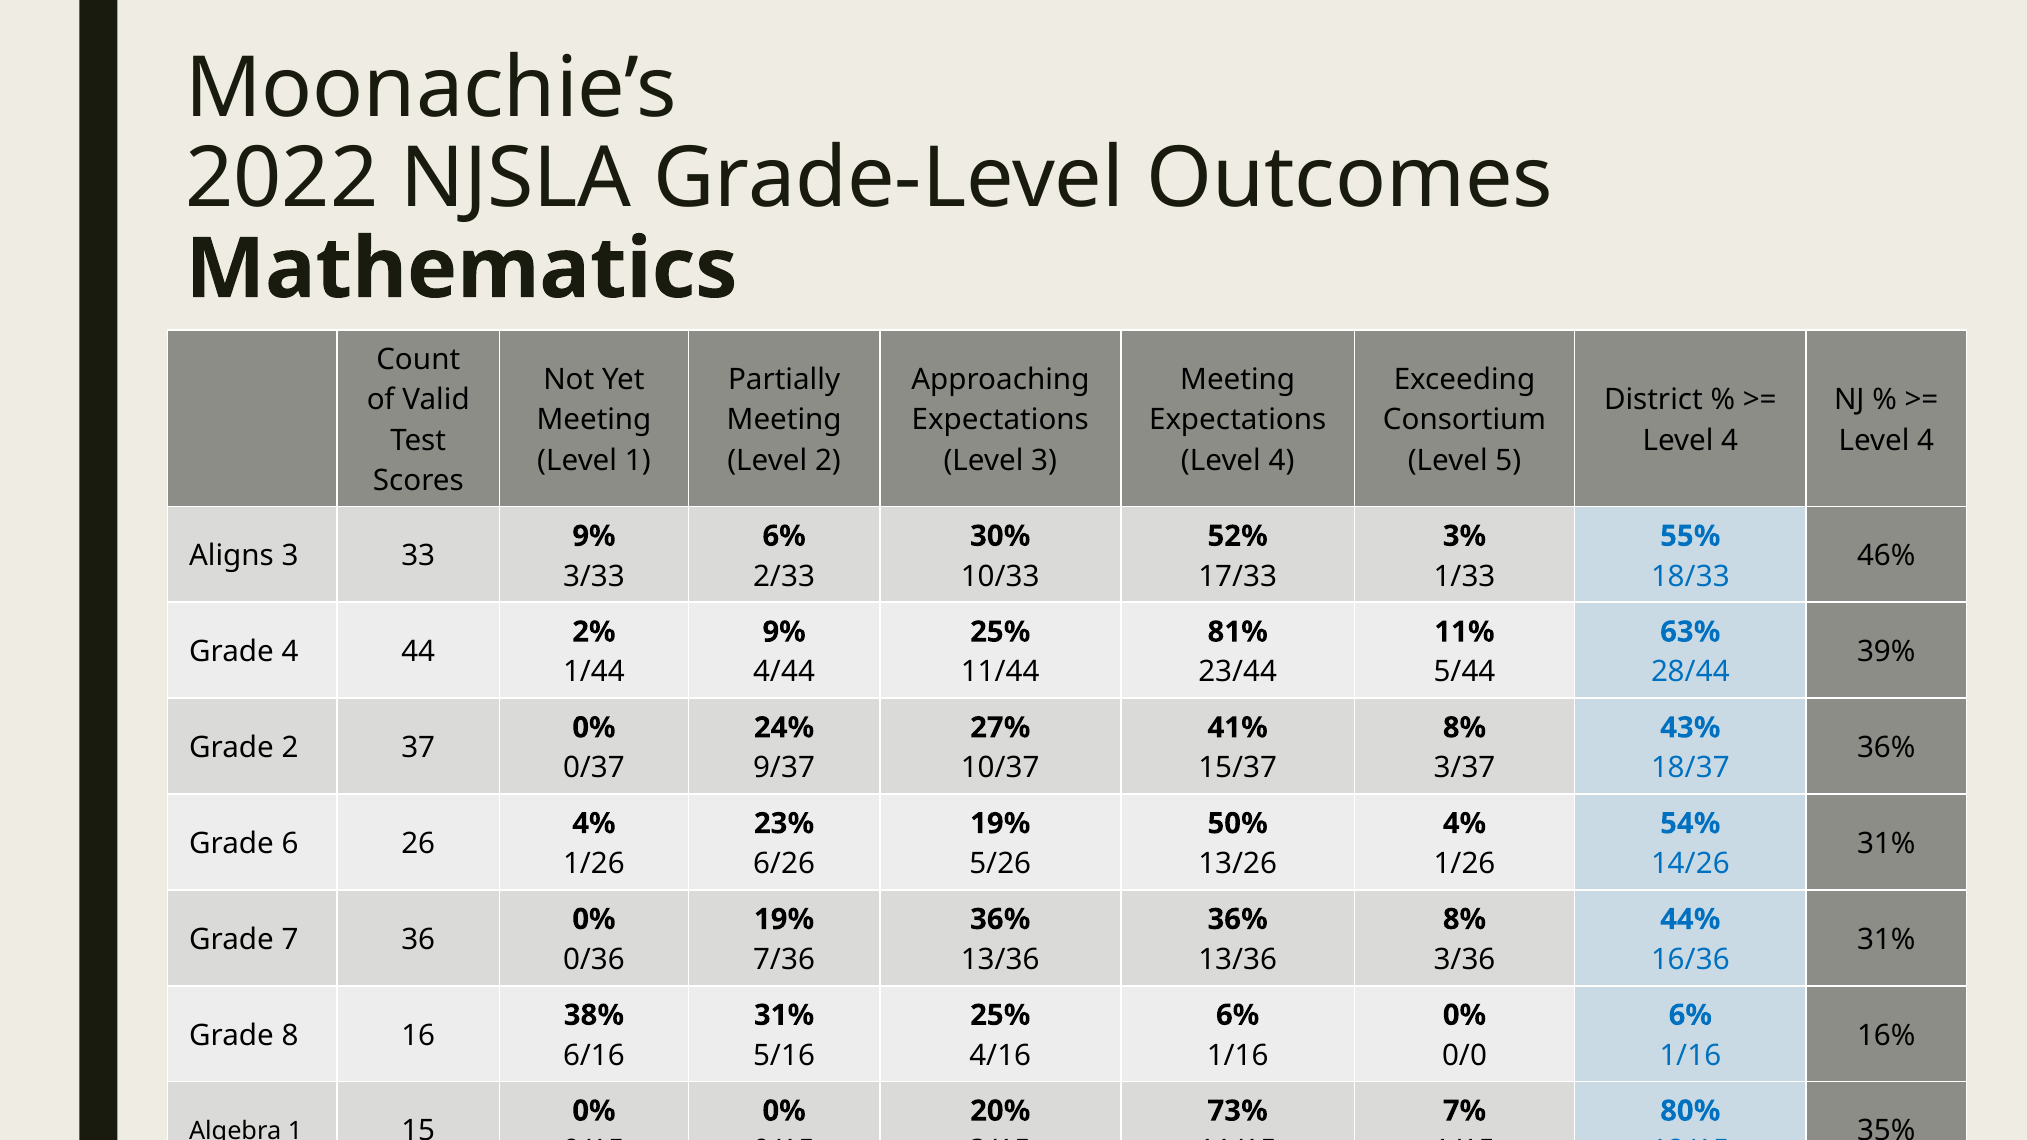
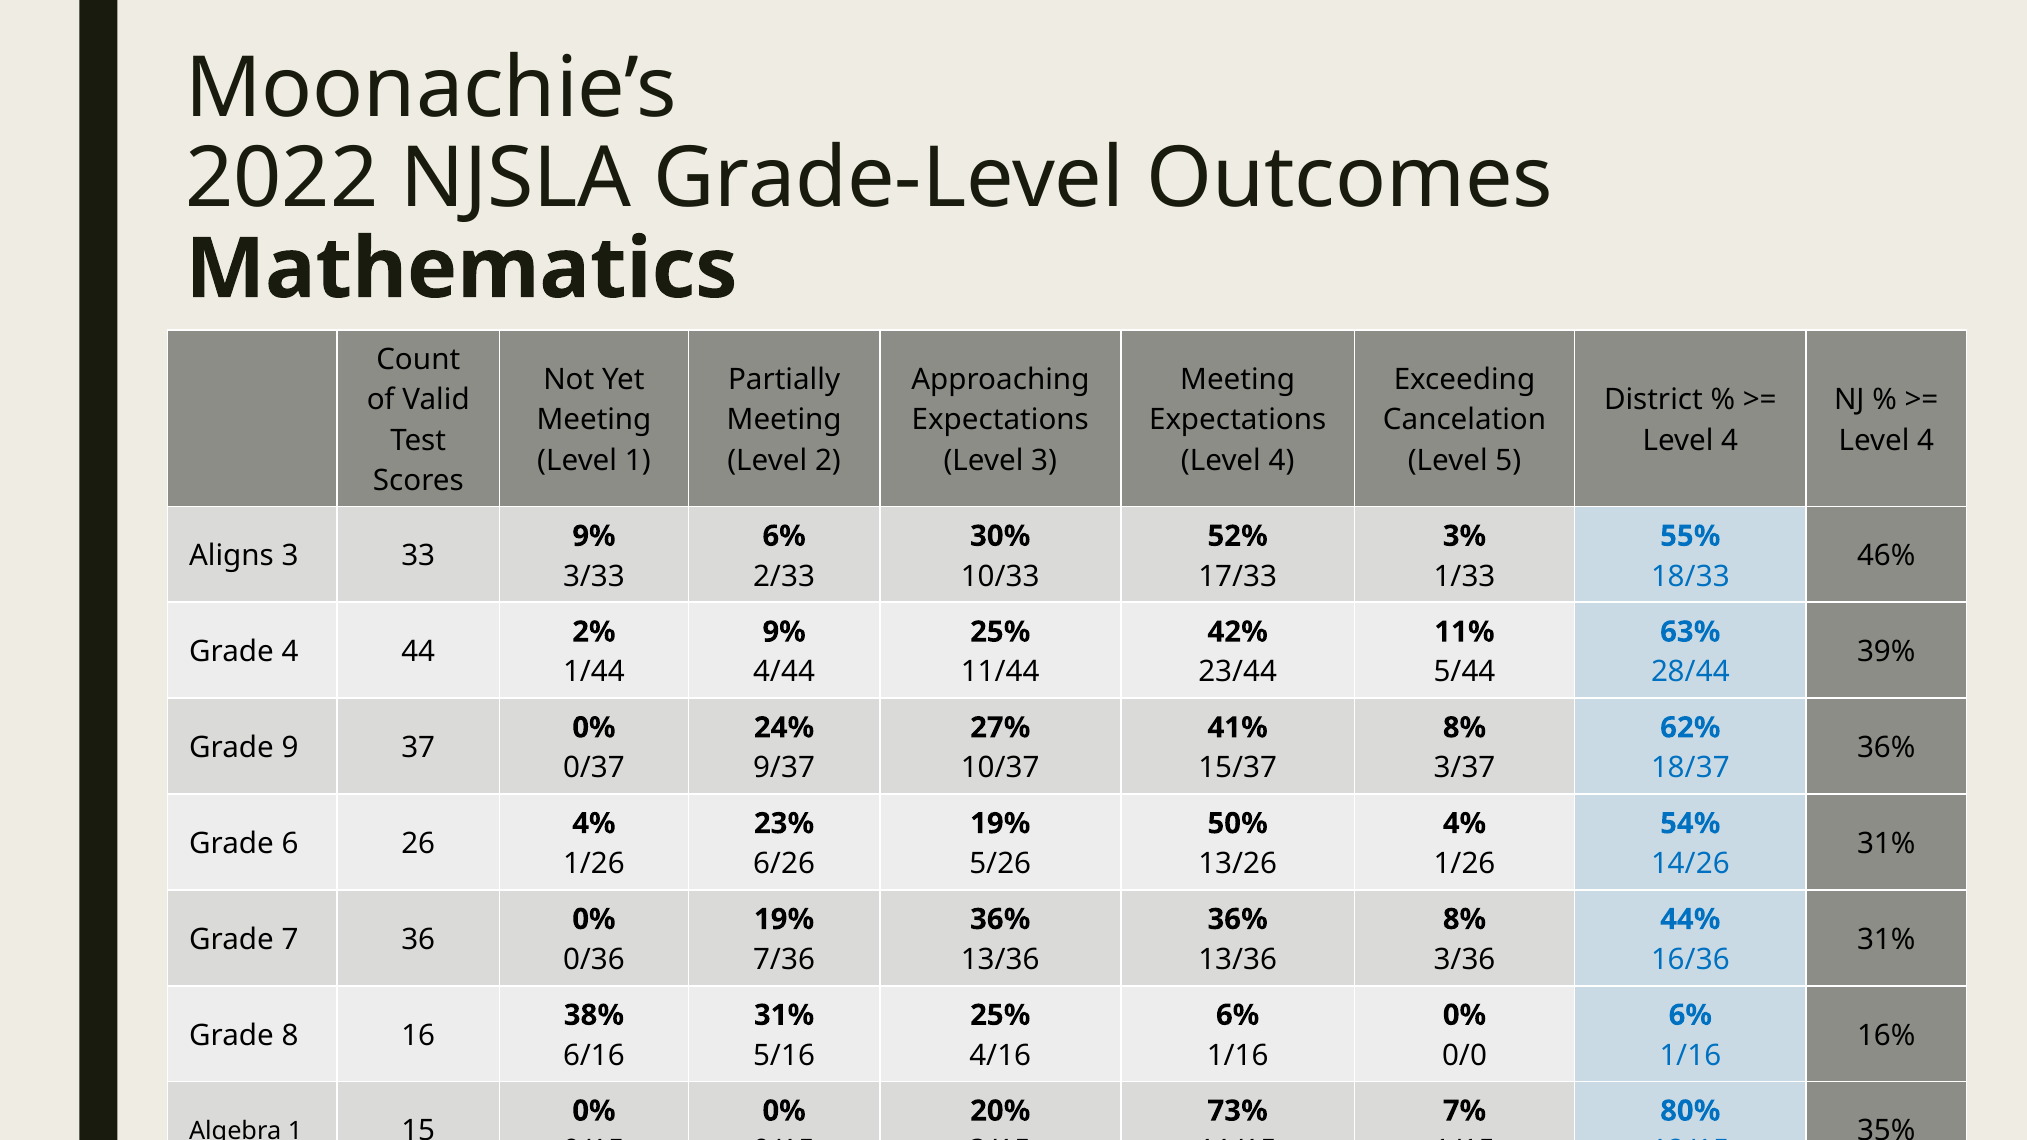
Consortium: Consortium -> Cancelation (1465, 420)
81%: 81% -> 42% (1238, 632)
43%: 43% -> 62% (1690, 728)
Grade 2: 2 -> 9 (290, 748)
